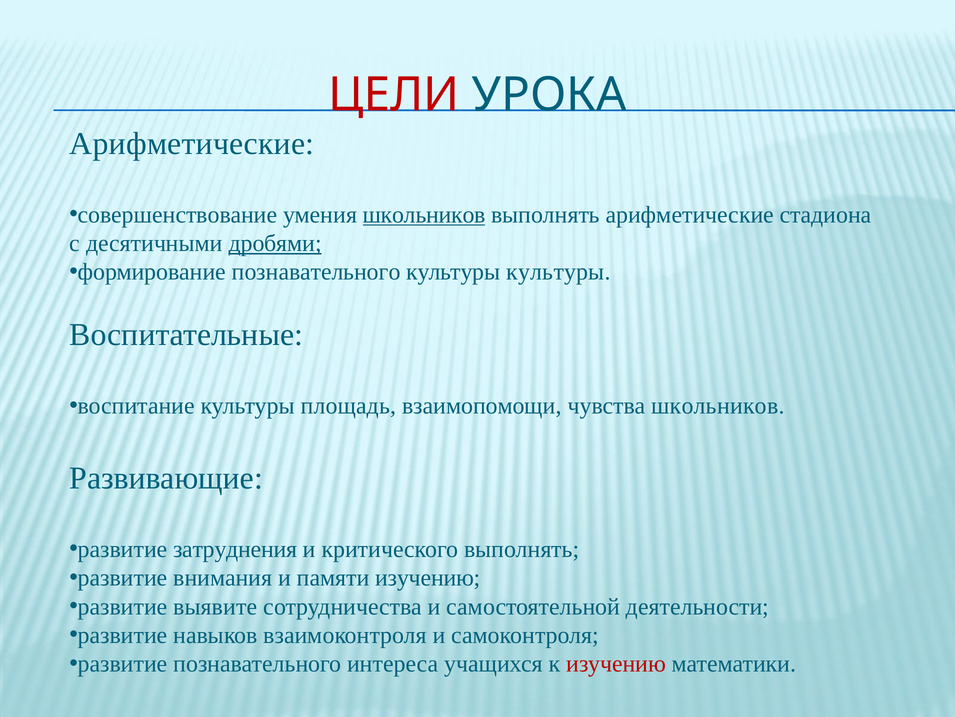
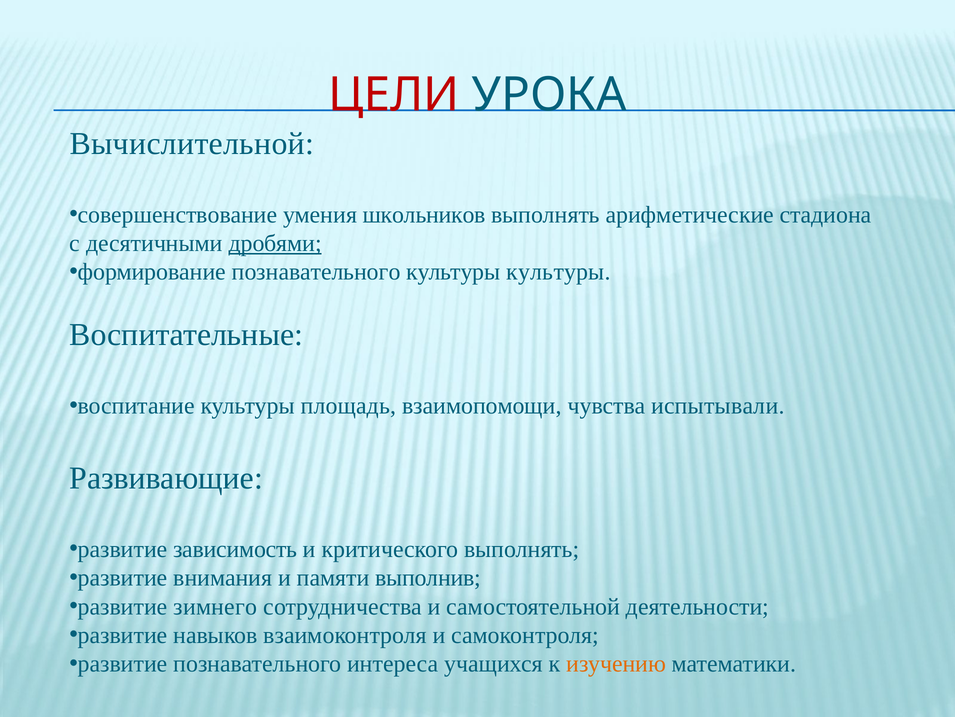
Арифметические: Арифметические -> Вычислительной (192, 143)
школьников underline: present -> none (424, 215)
чувства школьников: школьников -> испытывали (718, 406)
затруднения: затруднения -> зависимость (235, 549)
памяти изучению: изучению -> выполнив (428, 577)
выявите: выявите -> зимнего (215, 606)
изучению colour: red -> orange (616, 663)
